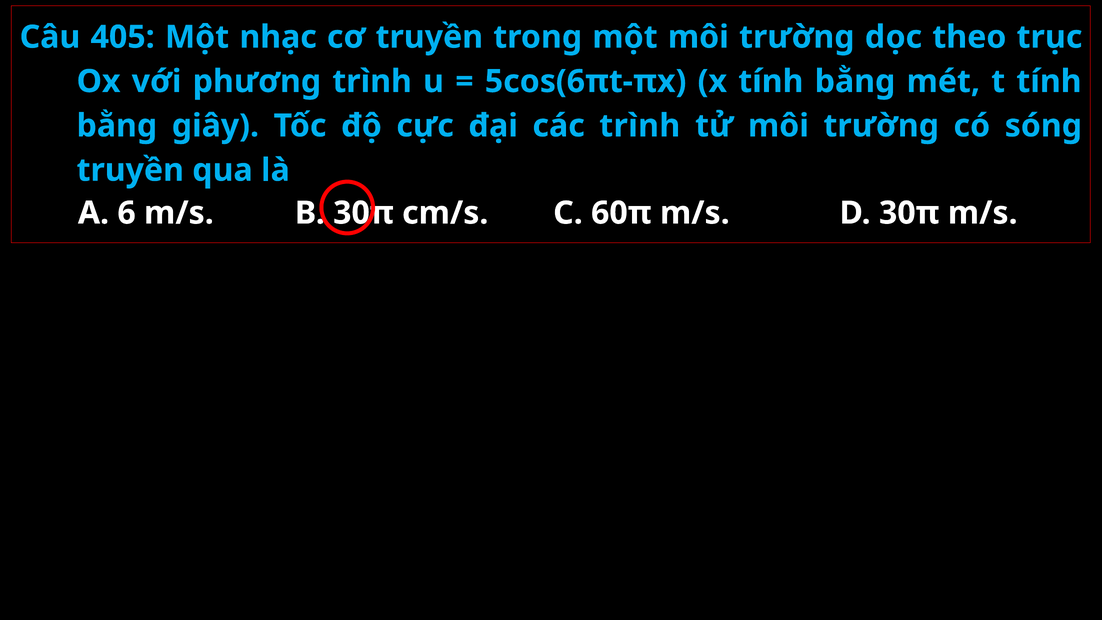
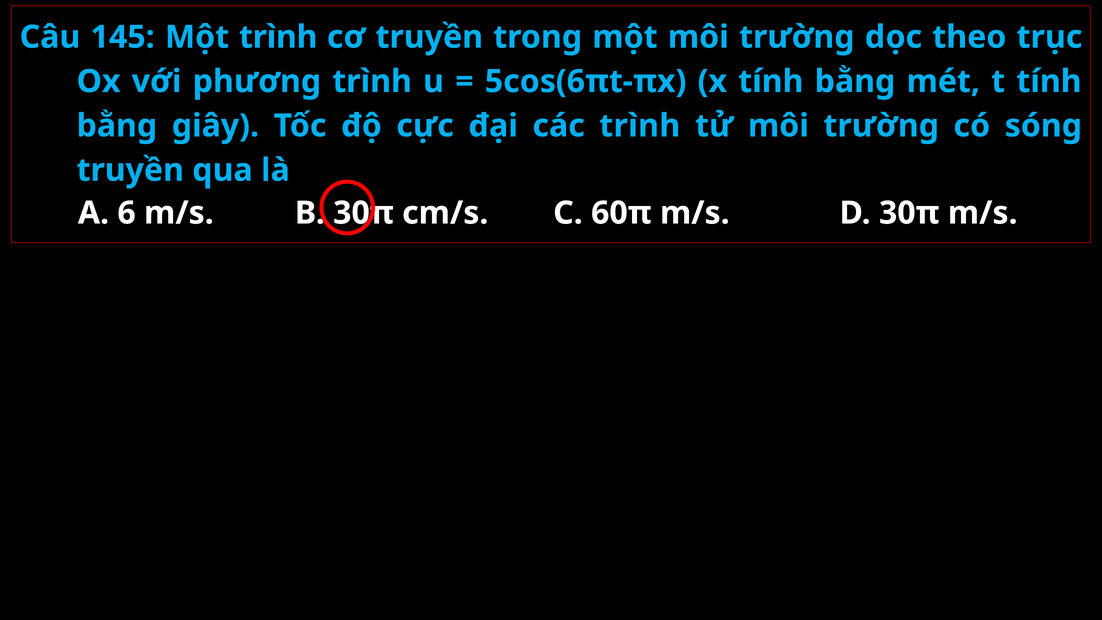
405: 405 -> 145 (123, 37)
Một nhạc: nhạc -> trình (278, 37)
